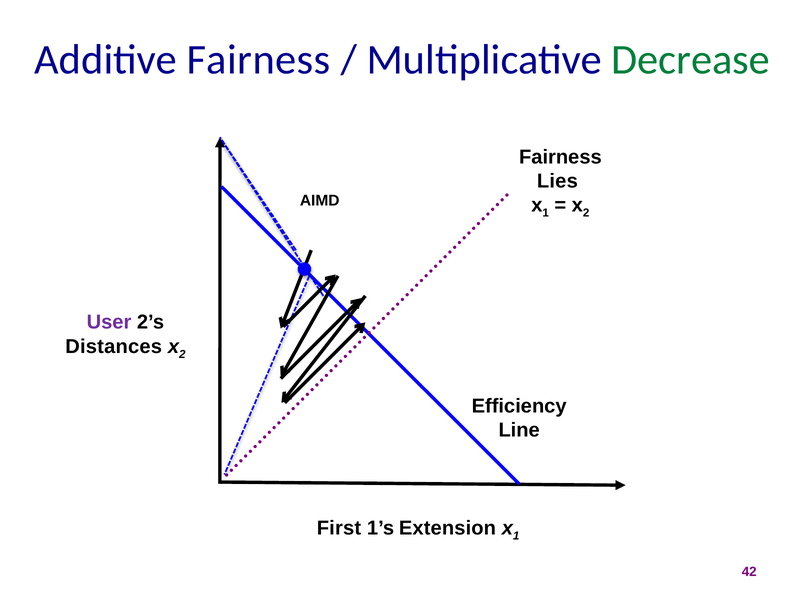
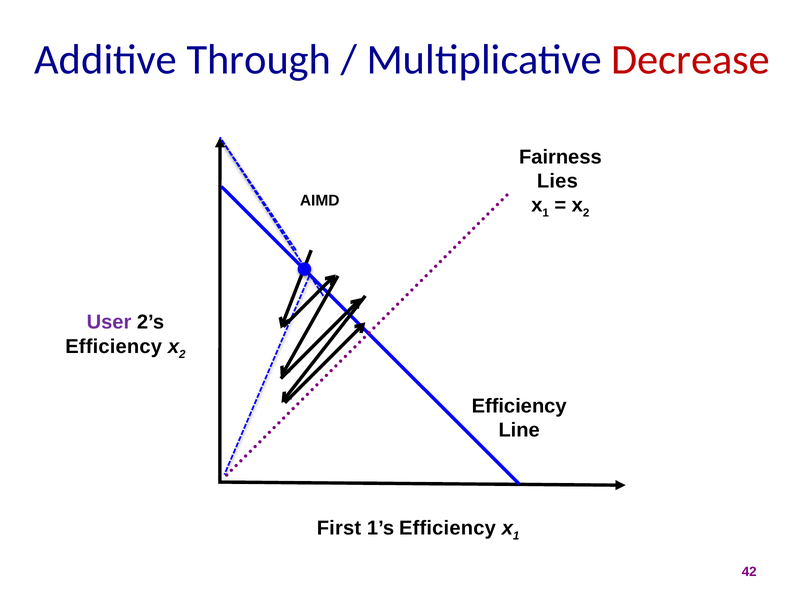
Additive Fairness: Fairness -> Through (259, 60)
Decrease colour: green -> red (691, 60)
Distances: Distances -> Efficiency (114, 347)
1’s Extension: Extension -> Efficiency (447, 529)
